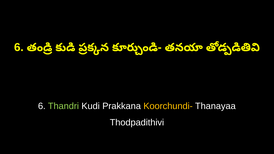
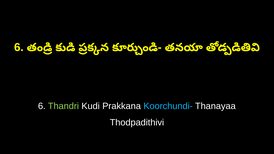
Koorchundi- colour: yellow -> light blue (168, 106)
